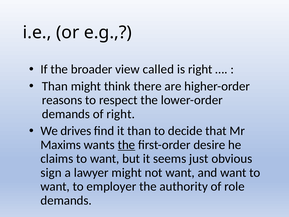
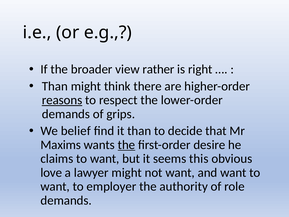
called: called -> rather (158, 69)
reasons underline: none -> present (62, 100)
of right: right -> grips (121, 114)
drives: drives -> belief (76, 131)
just: just -> this (199, 158)
sign: sign -> love (51, 172)
